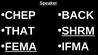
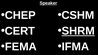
BACK: BACK -> CSHM (78, 15)
THAT: THAT -> CERT (20, 31)
FEMA underline: present -> none (21, 47)
